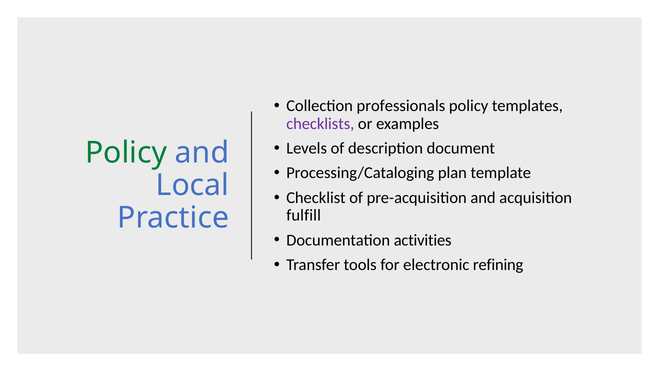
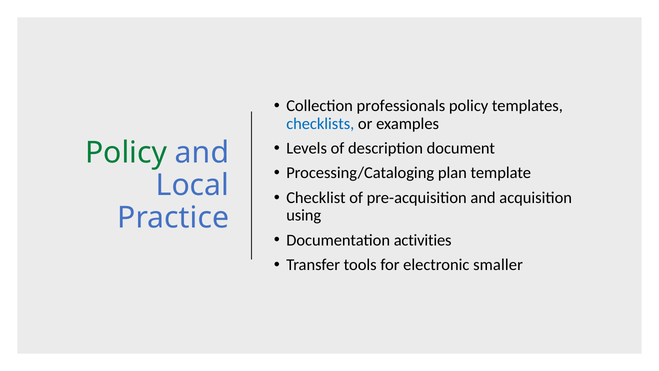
checklists colour: purple -> blue (320, 124)
fulfill: fulfill -> using (304, 215)
refining: refining -> smaller (498, 265)
